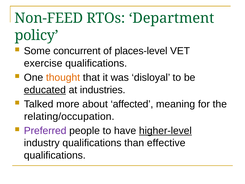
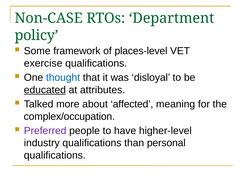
Non-FEED: Non-FEED -> Non-CASE (49, 18)
concurrent: concurrent -> framework (77, 51)
thought colour: orange -> blue (63, 77)
industries: industries -> attributes (103, 90)
relating/occupation: relating/occupation -> complex/occupation (69, 116)
higher-level underline: present -> none (165, 131)
effective: effective -> personal (166, 143)
